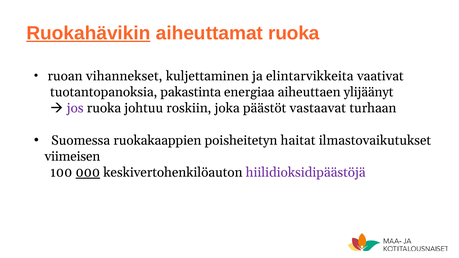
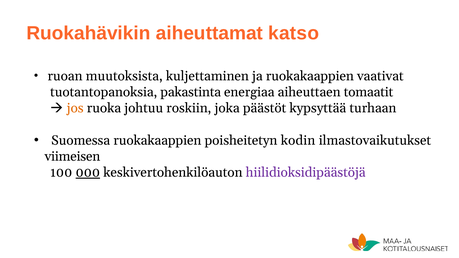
Ruokahävikin underline: present -> none (88, 33)
aiheuttamat ruoka: ruoka -> katso (294, 33)
vihannekset: vihannekset -> muutoksista (124, 76)
ja elintarvikkeita: elintarvikkeita -> ruokakaappien (310, 76)
ylijäänyt: ylijäänyt -> tomaatit (369, 92)
jos colour: purple -> orange (75, 108)
vastaavat: vastaavat -> kypsyttää (318, 108)
haitat: haitat -> kodin (298, 140)
